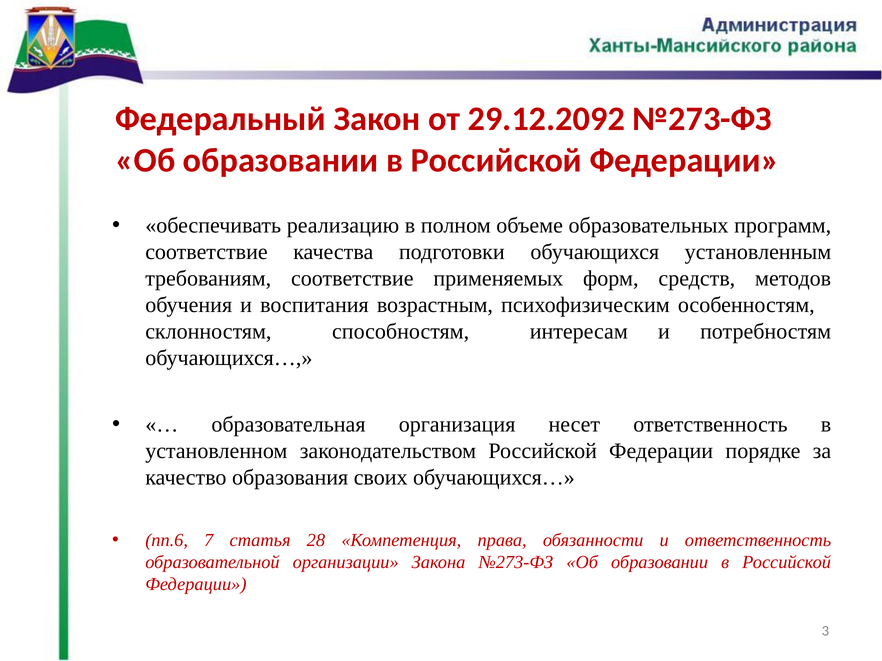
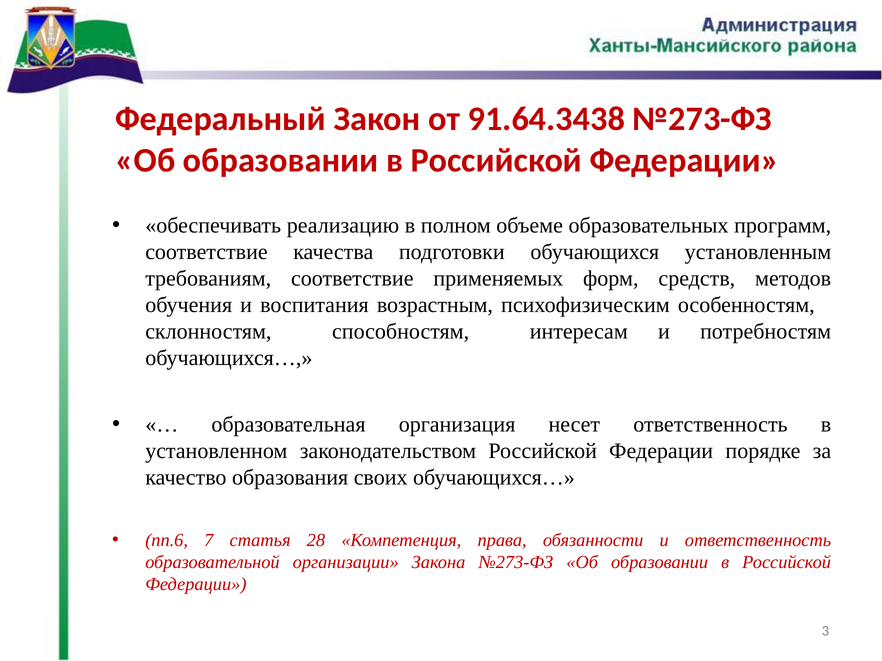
29.12.2092: 29.12.2092 -> 91.64.3438 (546, 119)
